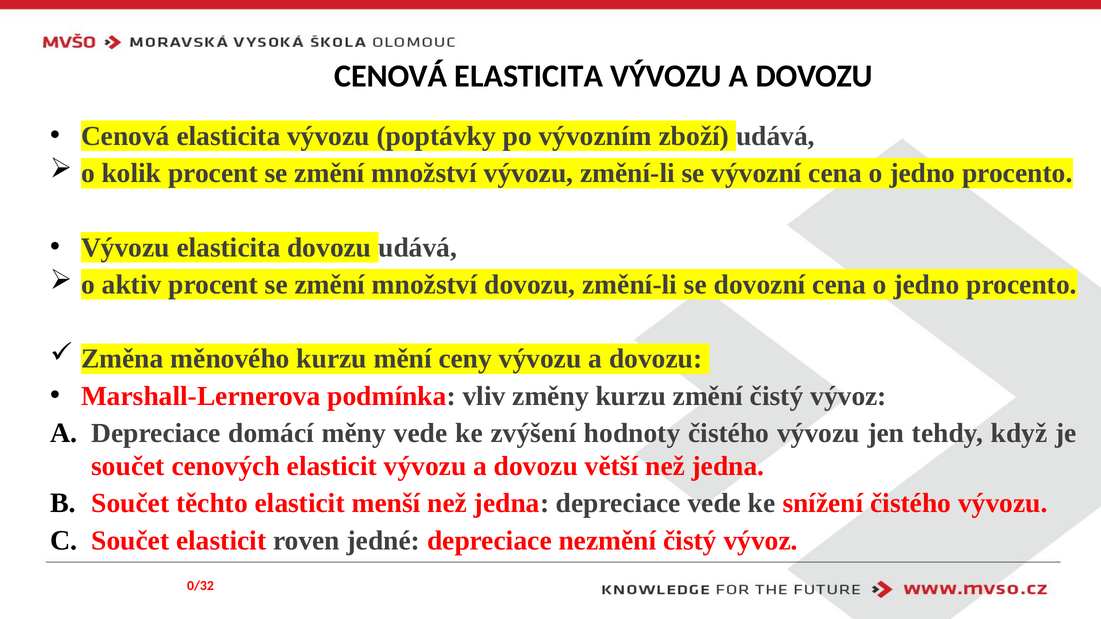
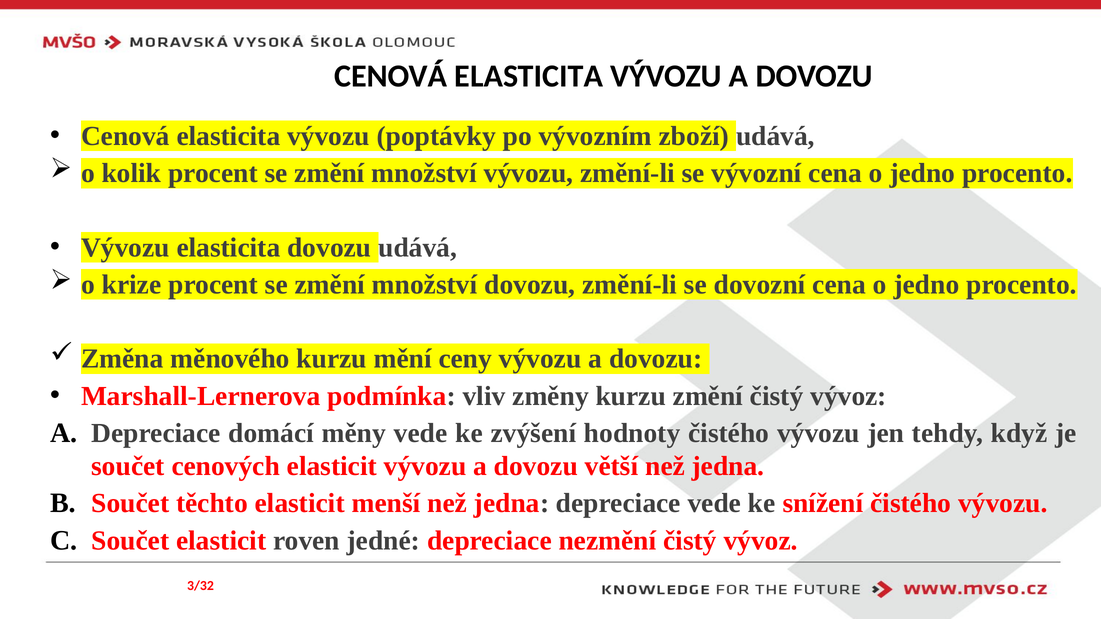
aktiv: aktiv -> krize (132, 285)
0/32: 0/32 -> 3/32 (201, 586)
